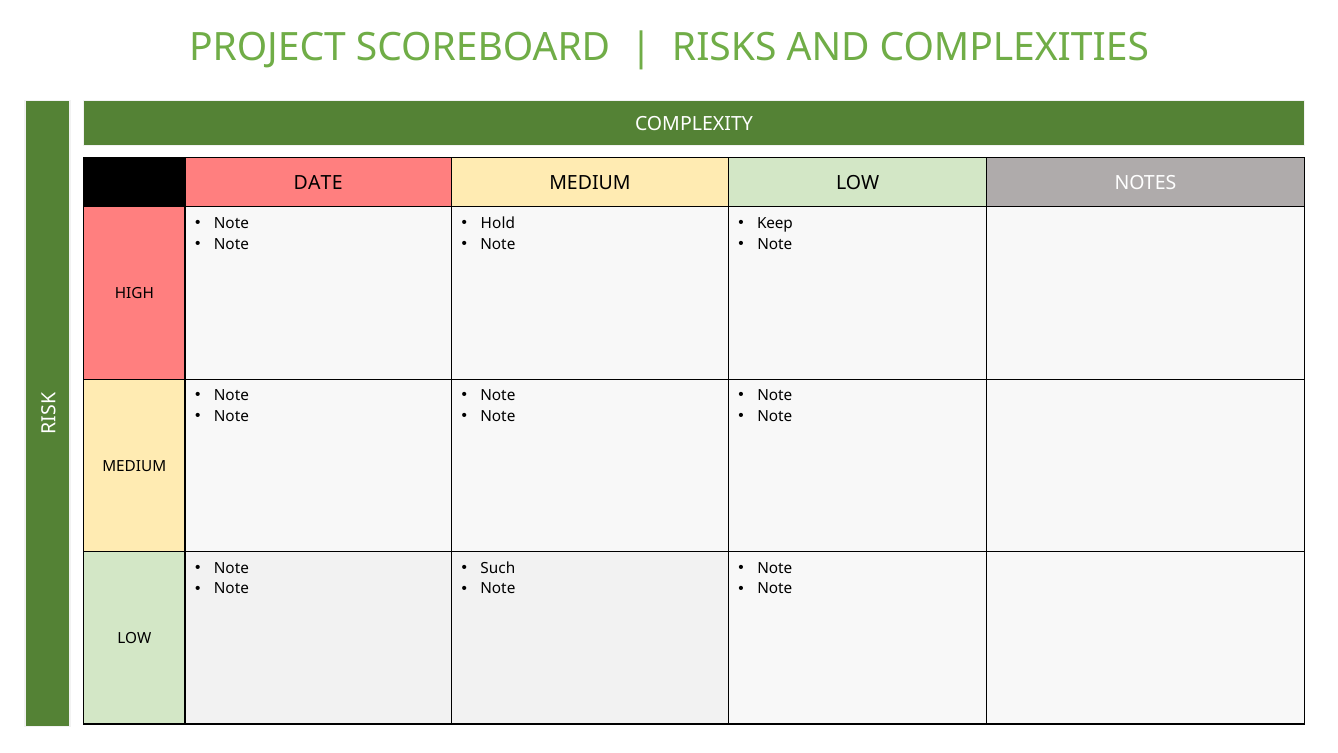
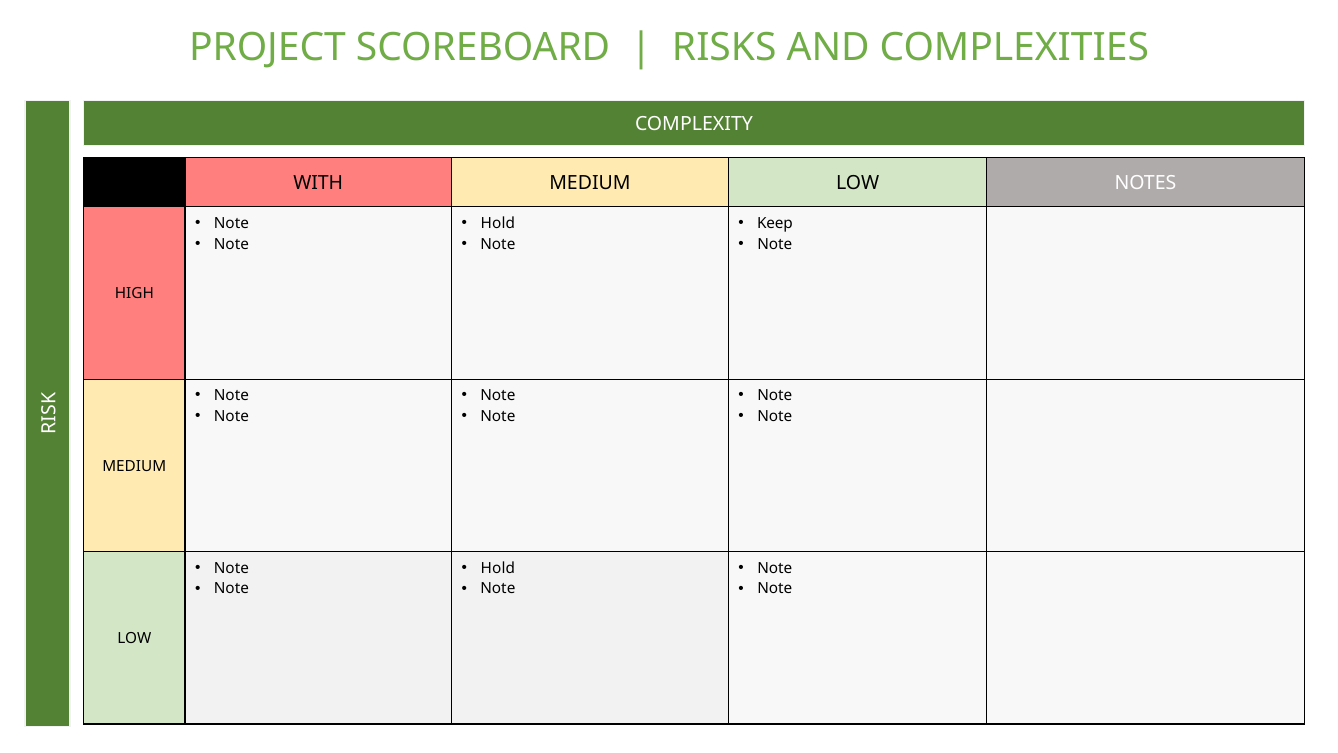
DATE: DATE -> WITH (318, 183)
Such: Such -> Hold (498, 568)
